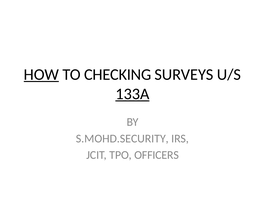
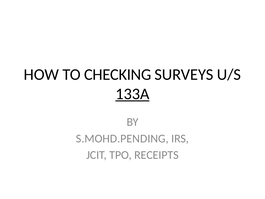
HOW underline: present -> none (41, 74)
S.MOHD.SECURITY: S.MOHD.SECURITY -> S.MOHD.PENDING (122, 138)
OFFICERS: OFFICERS -> RECEIPTS (156, 155)
